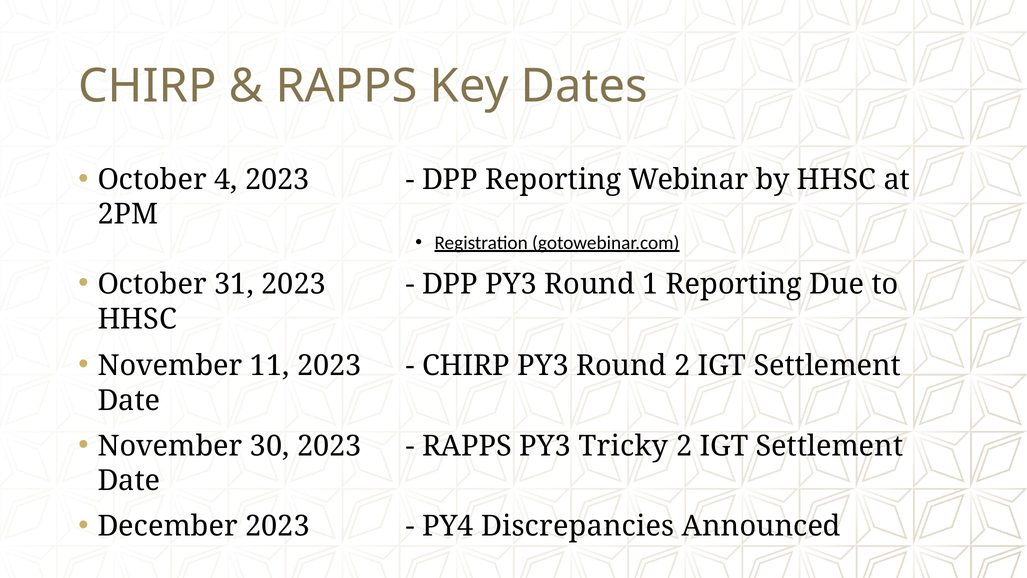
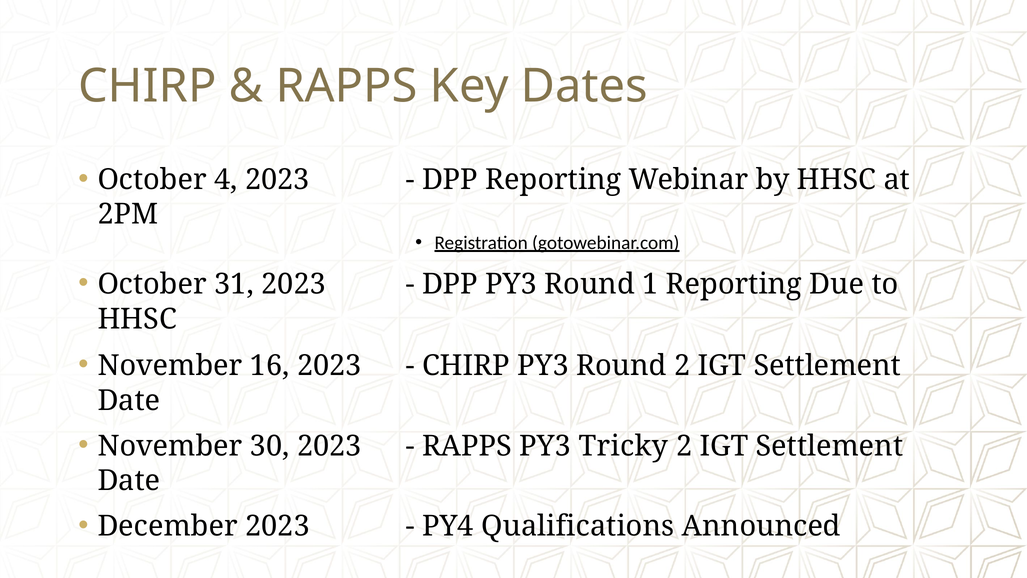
11: 11 -> 16 (270, 365)
Discrepancies: Discrepancies -> Qualifications (578, 526)
